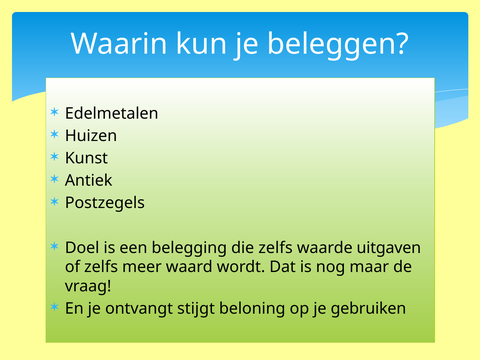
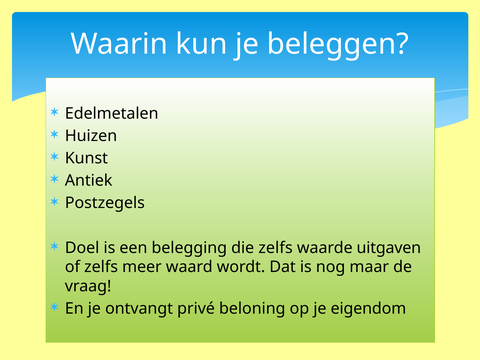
stijgt: stijgt -> privé (196, 309)
gebruiken: gebruiken -> eigendom (368, 309)
